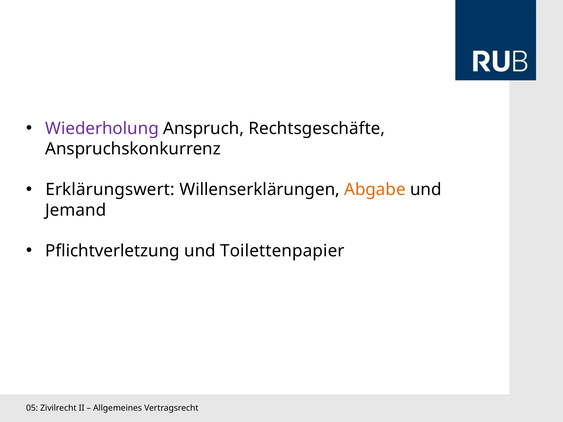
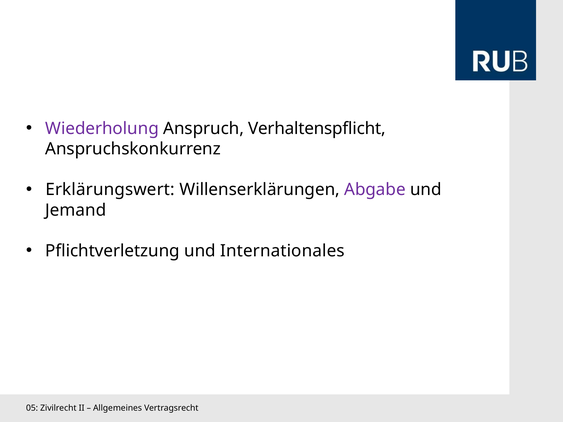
Rechtsgeschäfte: Rechtsgeschäfte -> Verhaltenspflicht (317, 129)
Abgabe colour: orange -> purple (375, 190)
Toilettenpapier: Toilettenpapier -> Internationales (282, 251)
